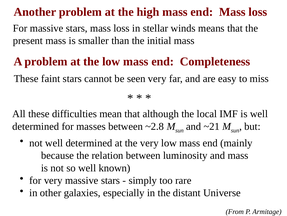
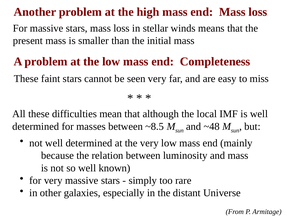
~2.8: ~2.8 -> ~8.5 (155, 126)
~21: ~21 -> ~48 (212, 126)
